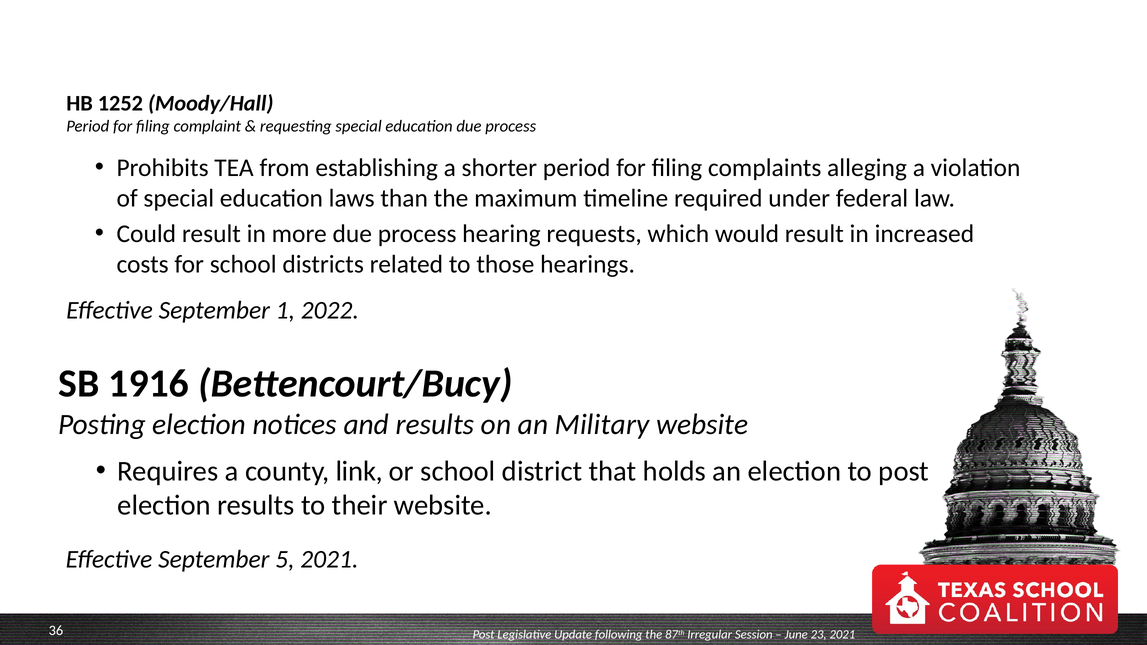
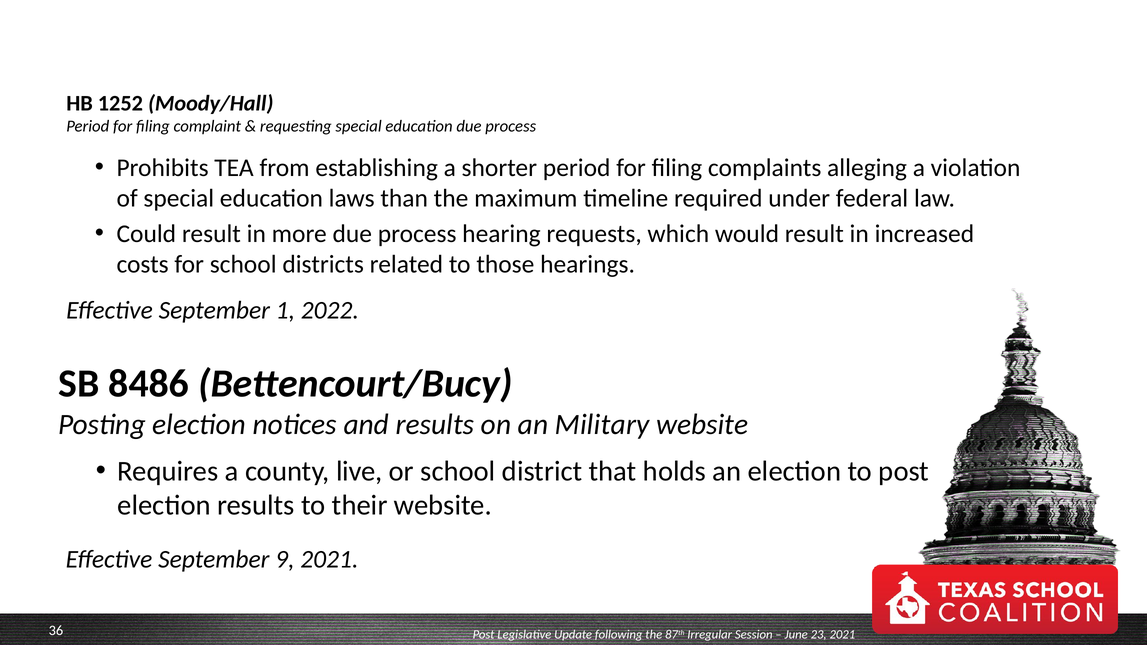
1916: 1916 -> 8486 (149, 384)
link: link -> live (359, 471)
5: 5 -> 9 (285, 559)
